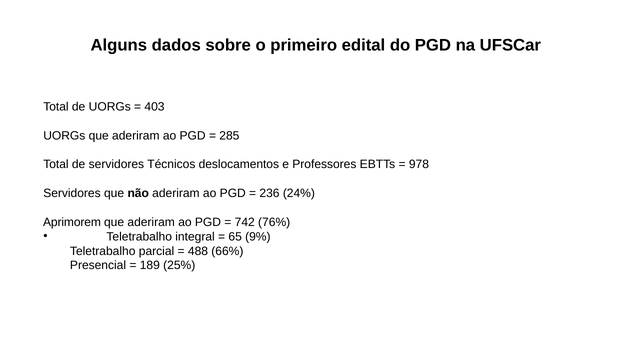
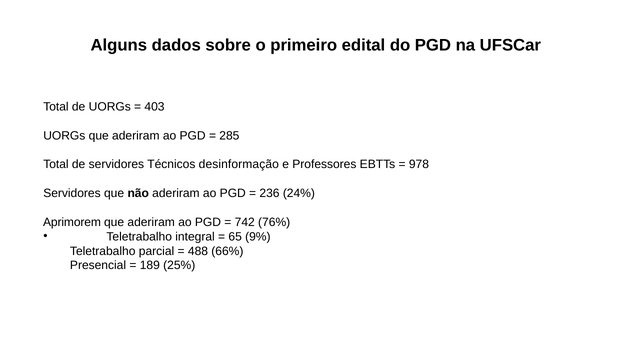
deslocamentos: deslocamentos -> desinformação (239, 164)
